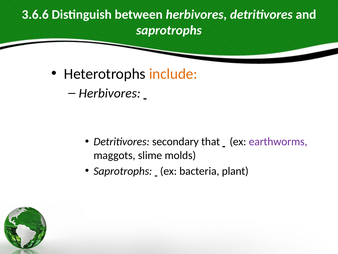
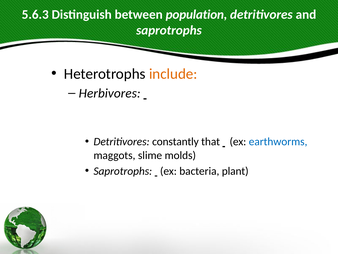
3.6.6: 3.6.6 -> 5.6.3 (35, 15)
between herbivores: herbivores -> population (196, 15)
secondary: secondary -> constantly (175, 141)
earthworms colour: purple -> blue (278, 141)
